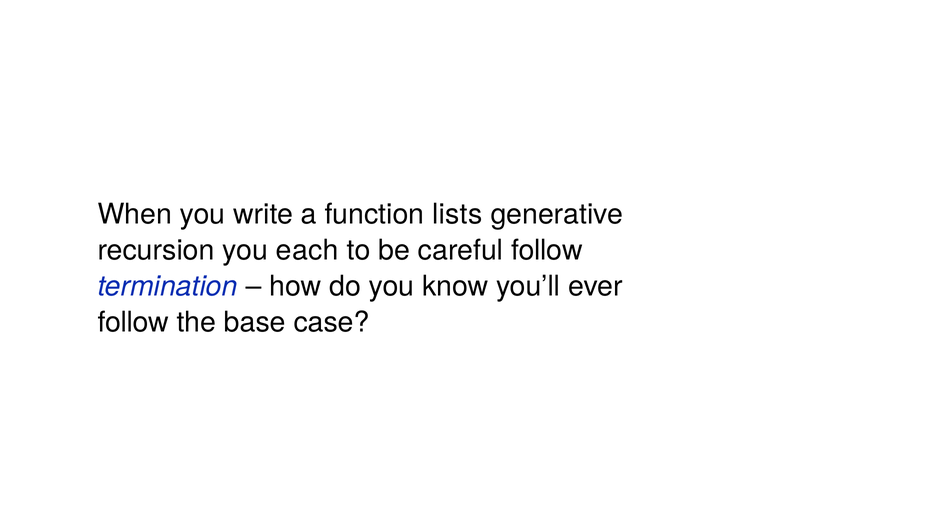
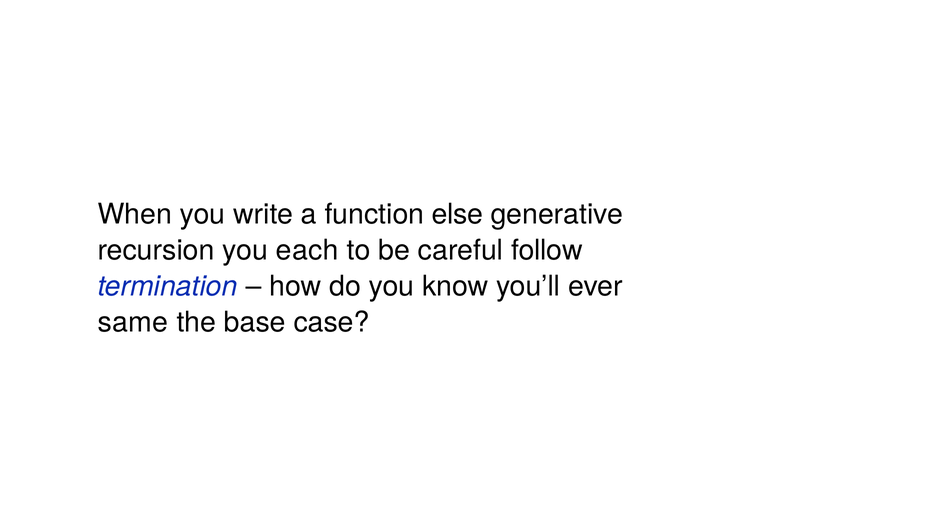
lists: lists -> else (458, 214)
follow: follow -> same (133, 322)
